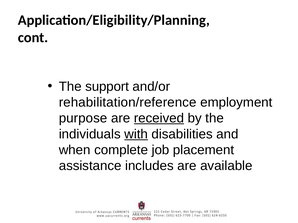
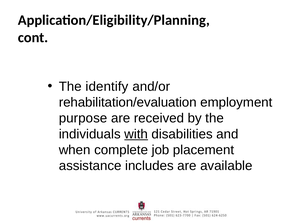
support: support -> identify (107, 87)
rehabilitation/reference: rehabilitation/reference -> rehabilitation/evaluation (128, 103)
received underline: present -> none (159, 118)
